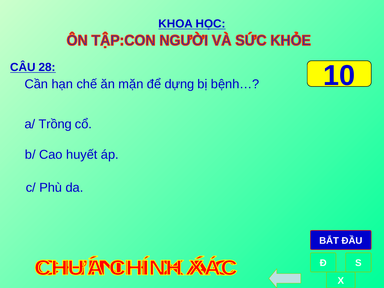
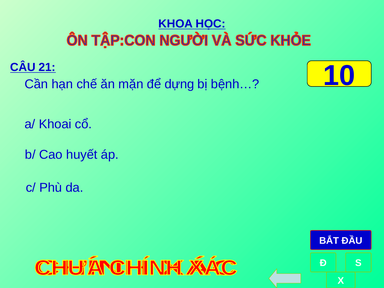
28: 28 -> 21 (47, 67)
Trồng: Trồng -> Khoai (55, 124)
